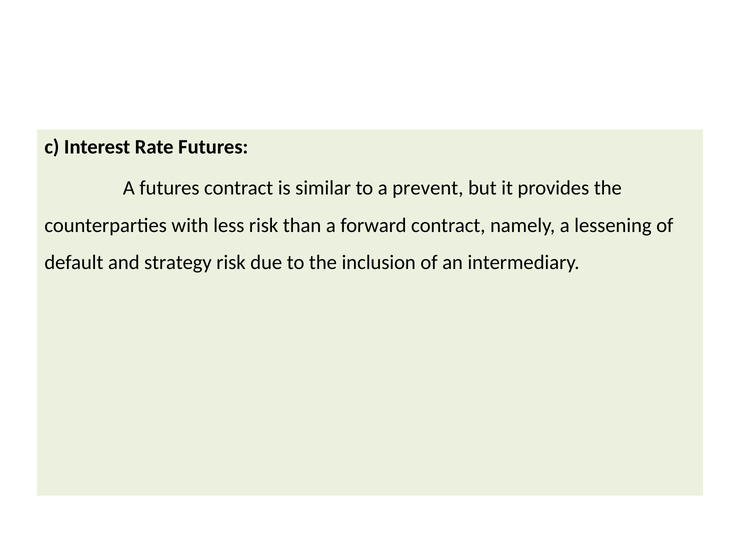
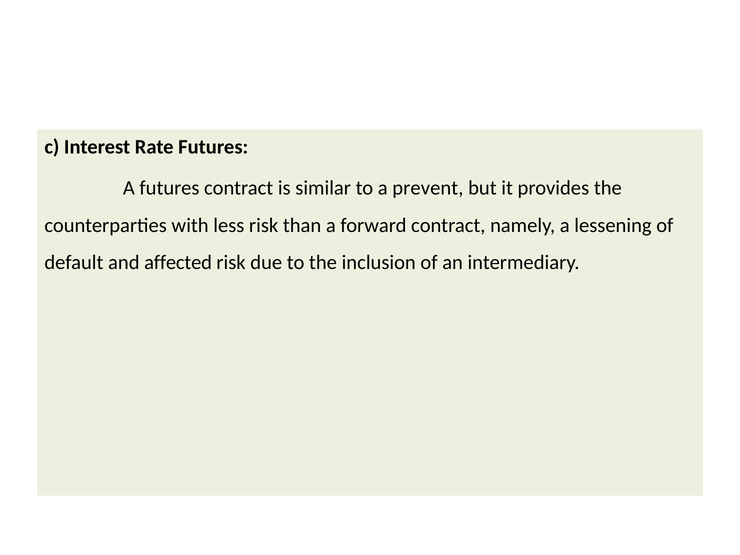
strategy: strategy -> affected (178, 262)
